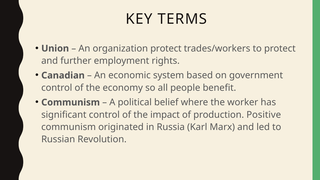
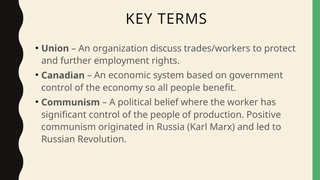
organization protect: protect -> discuss (166, 48)
the impact: impact -> people (165, 115)
